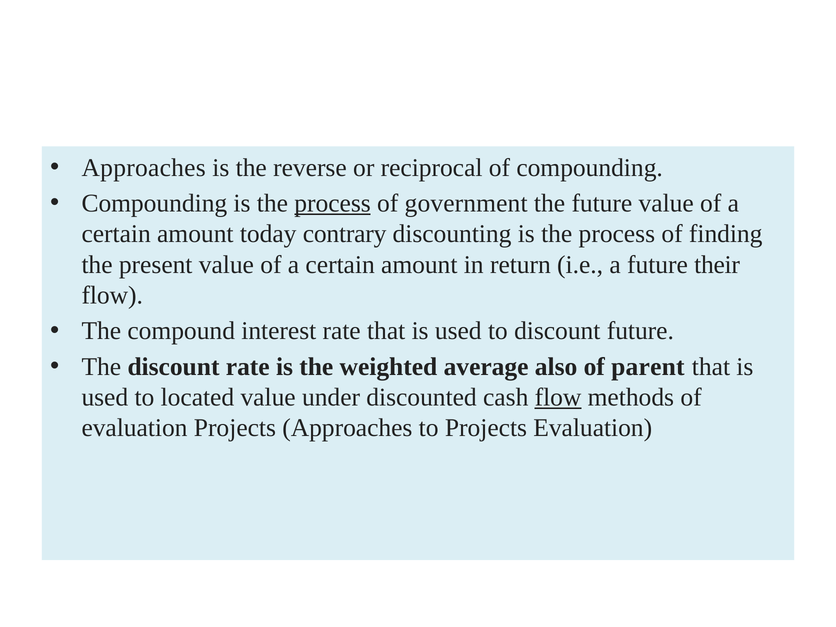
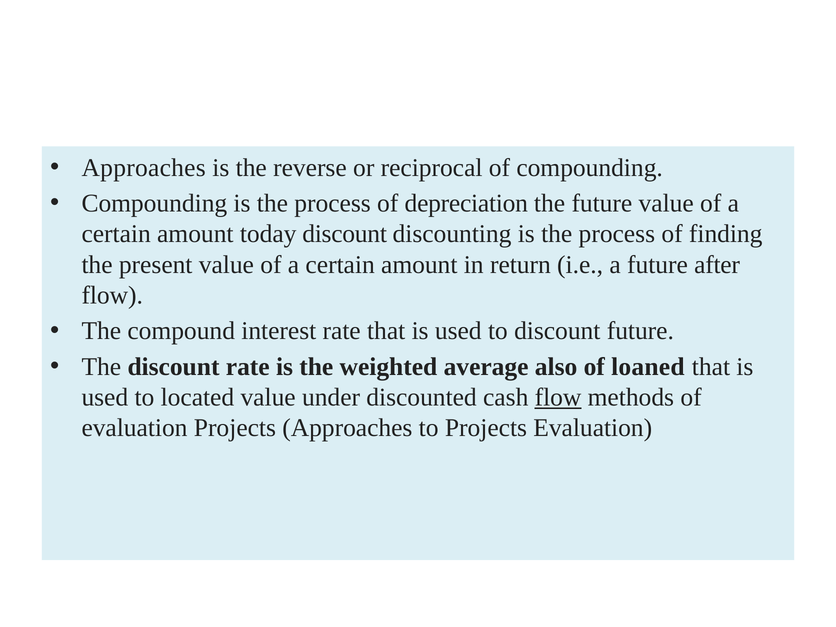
process underline: present -> none (333, 203)
government: government -> depreciation (466, 203)
today contrary: contrary -> discount (345, 234)
their: their -> after (717, 265)
parent: parent -> loaned (648, 367)
